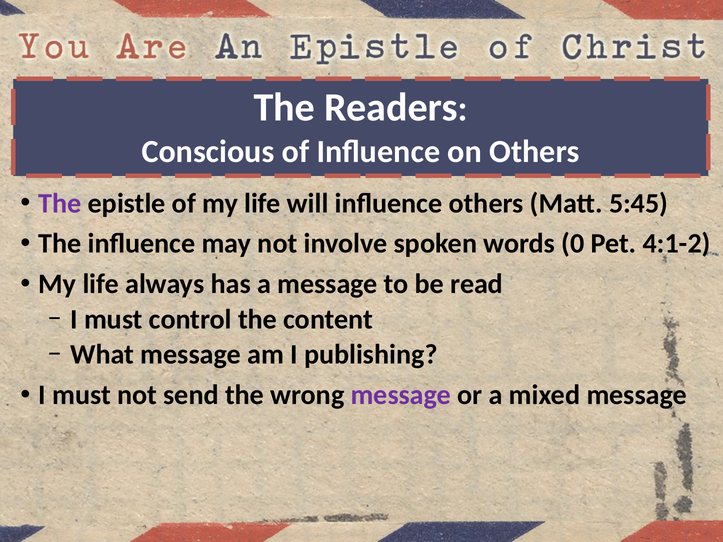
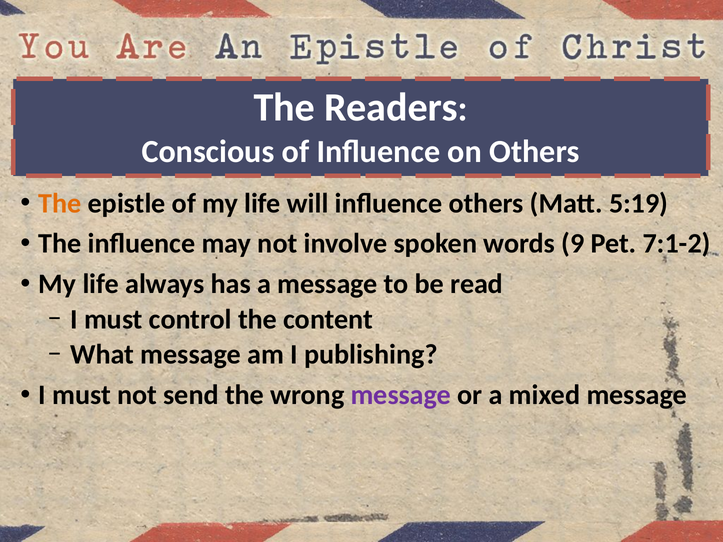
The colour: purple -> orange (60, 203)
5:45: 5:45 -> 5:19 (639, 203)
0: 0 -> 9 (573, 244)
4:1-2: 4:1-2 -> 7:1-2 (677, 244)
